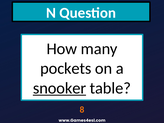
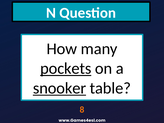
pockets underline: none -> present (66, 68)
